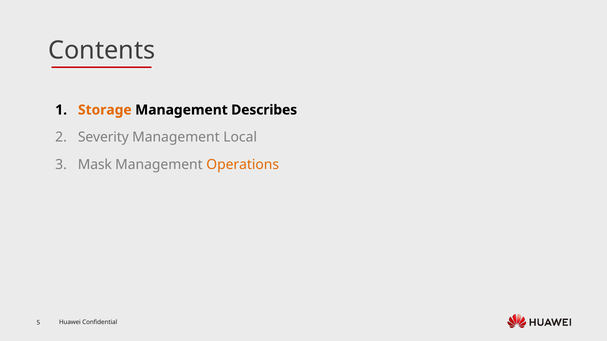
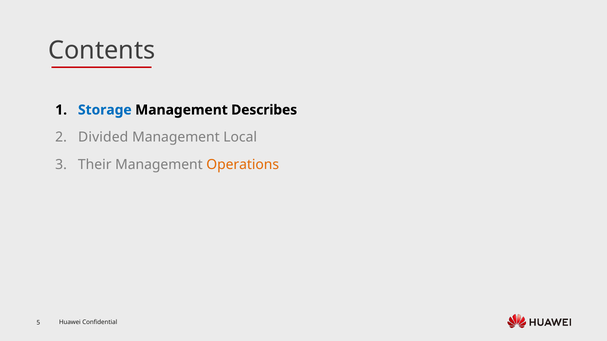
Storage colour: orange -> blue (105, 110)
Severity: Severity -> Divided (103, 138)
Mask: Mask -> Their (95, 165)
